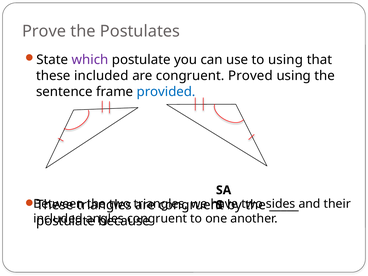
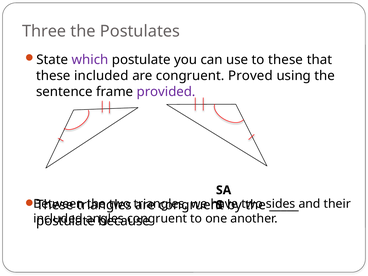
Prove: Prove -> Three (44, 31)
to using: using -> these (286, 60)
provided colour: blue -> purple (166, 92)
